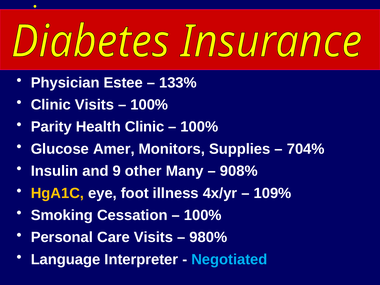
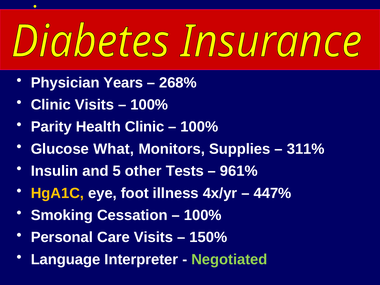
Estee: Estee -> Years (123, 83)
133%: 133% -> 268% (178, 83)
Amer: Amer -> What (114, 149)
704%: 704% -> 311% (306, 149)
9: 9 -> 5 (117, 171)
Many: Many -> Tests (185, 171)
908%: 908% -> 961% (239, 171)
109%: 109% -> 447% (272, 193)
980%: 980% -> 150% (208, 237)
Negotiated colour: light blue -> light green (229, 259)
